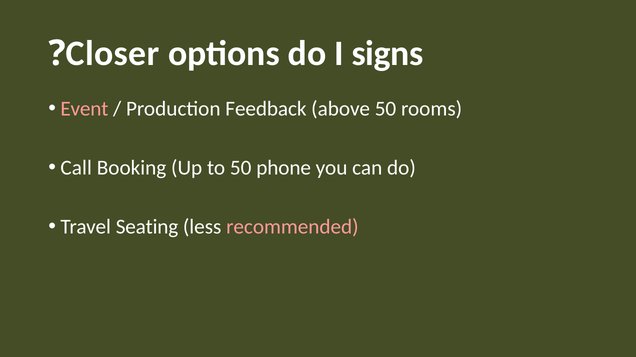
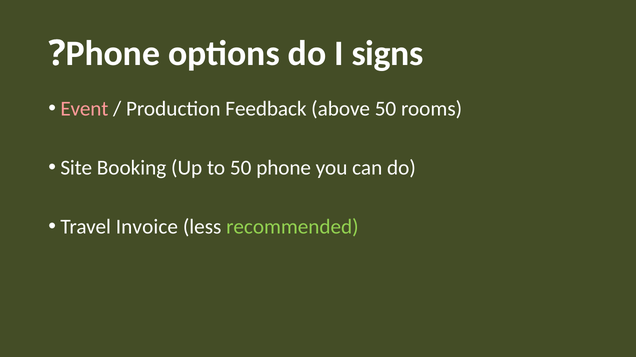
Closer: Closer -> Phone (113, 53)
Call: Call -> Site (76, 168)
Seating: Seating -> Invoice (147, 227)
recommended colour: pink -> light green (292, 227)
